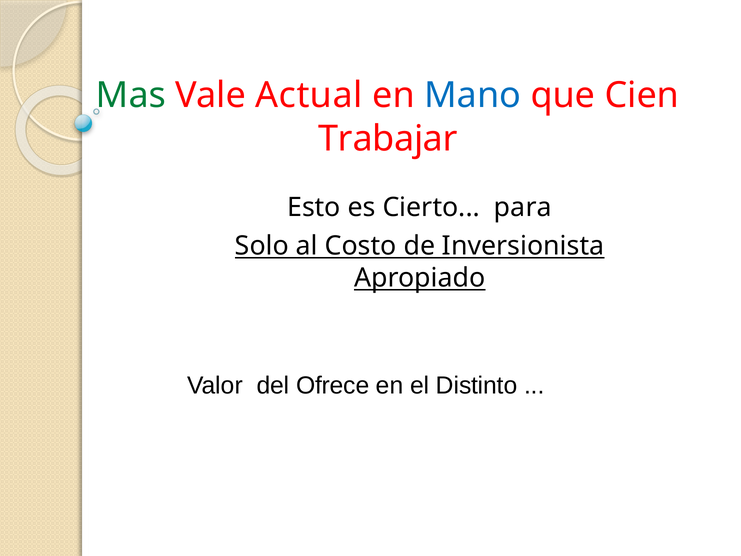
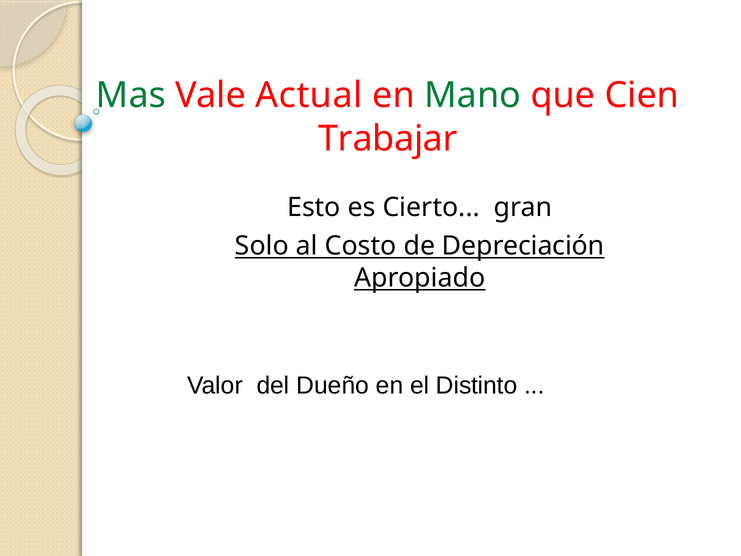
Mano colour: blue -> green (473, 96)
para: para -> gran (523, 207)
Inversionista: Inversionista -> Depreciación (523, 246)
Ofrece: Ofrece -> Dueño (333, 386)
